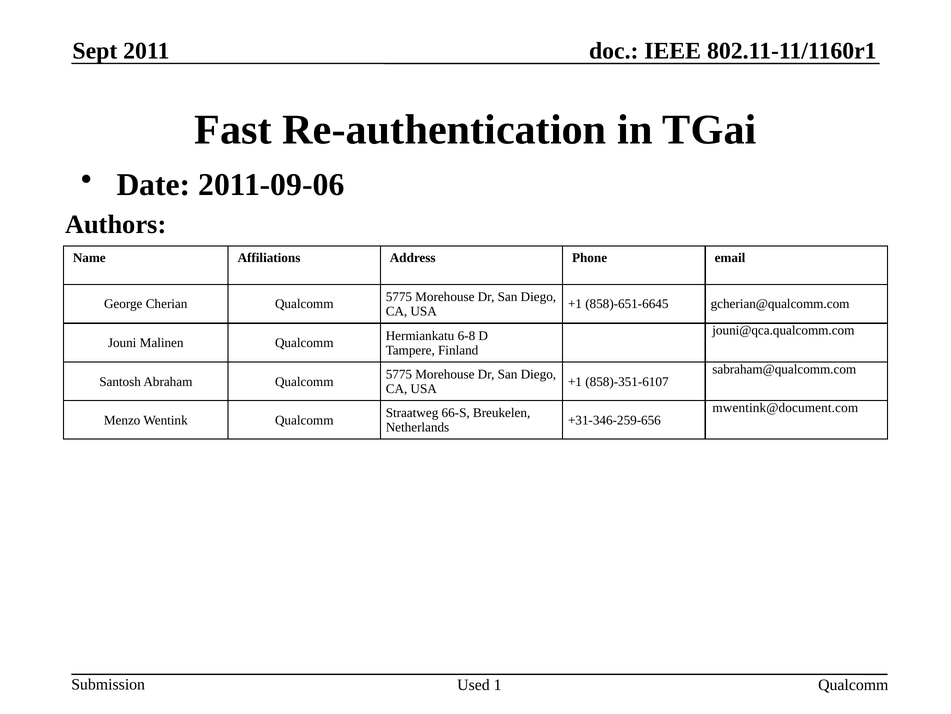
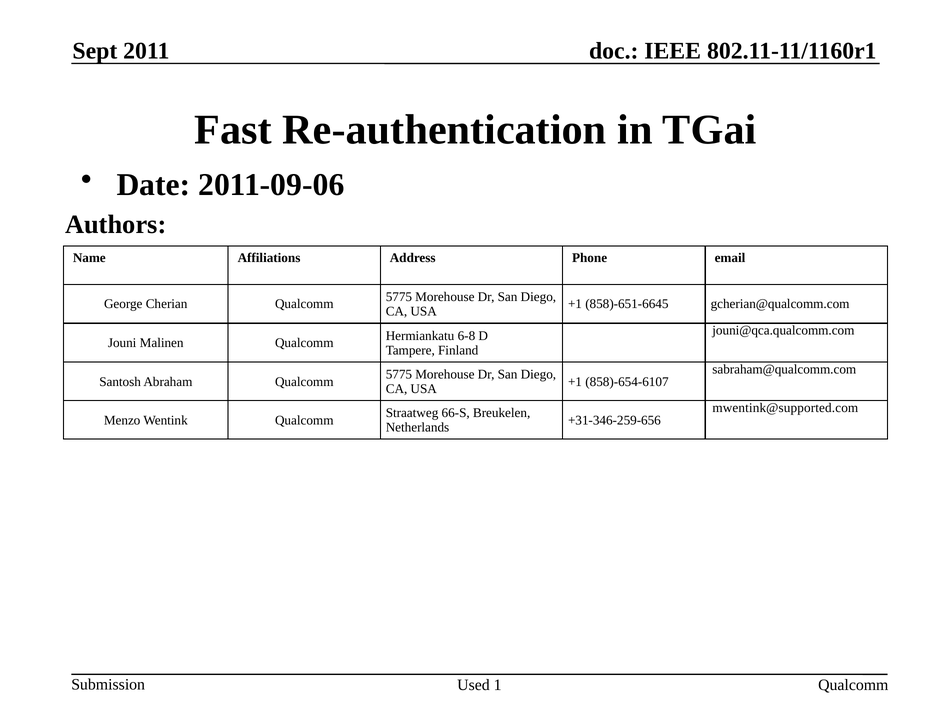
858)-351-6107: 858)-351-6107 -> 858)-654-6107 (627, 381)
mwentink@document.com: mwentink@document.com -> mwentink@supported.com (785, 407)
